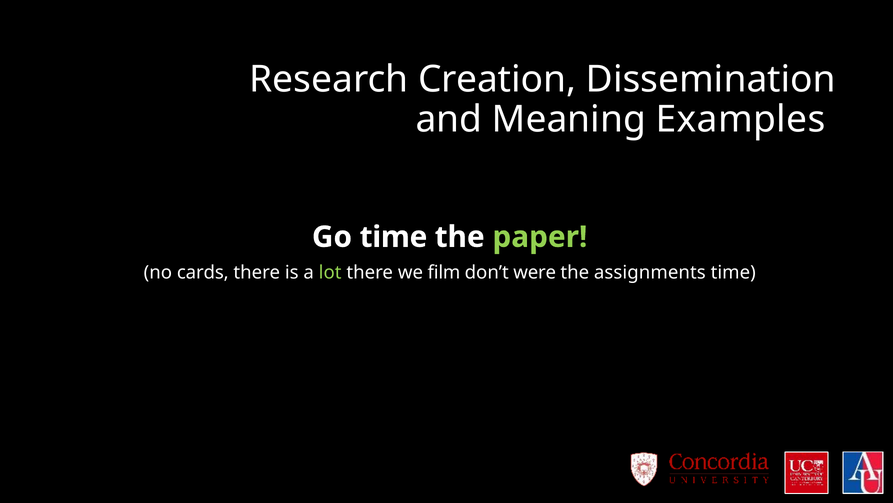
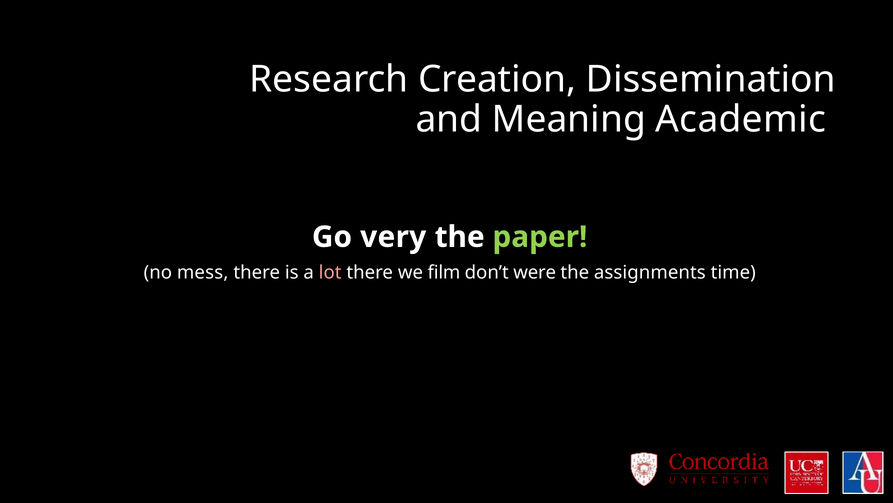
Examples: Examples -> Academic (741, 119)
Go time: time -> very (393, 237)
cards: cards -> mess (203, 272)
lot colour: light green -> pink (330, 272)
